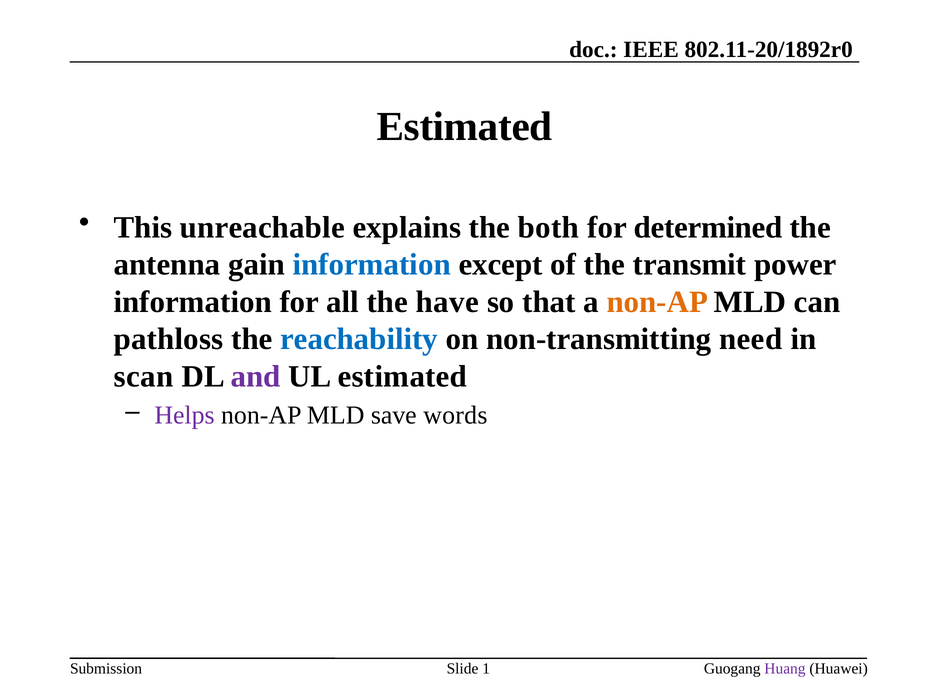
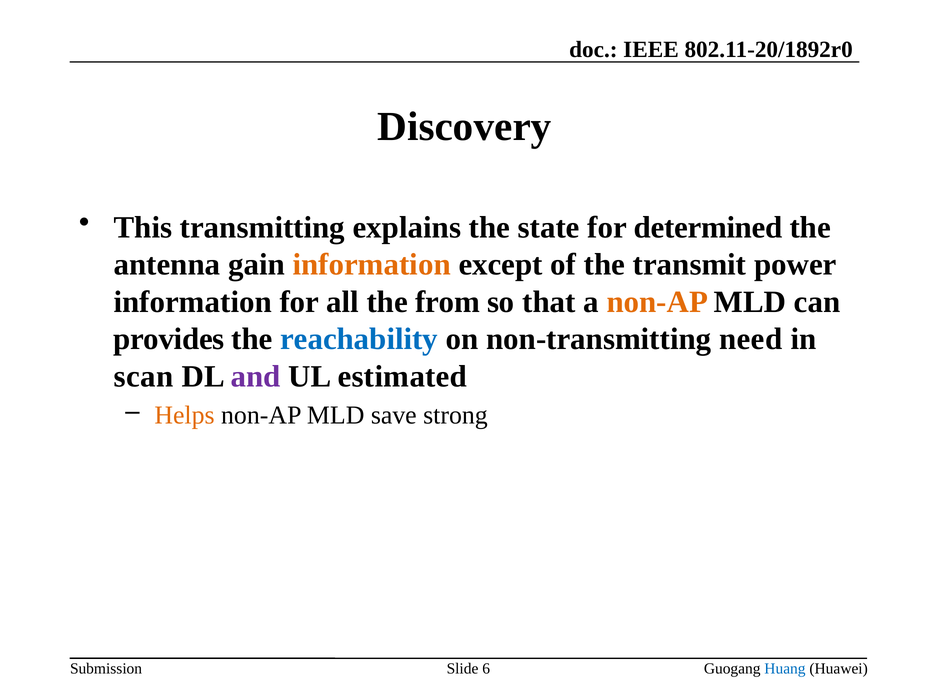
Estimated: Estimated -> Discovery (464, 127)
unreachable: unreachable -> transmitting (262, 228)
both: both -> state (549, 228)
information colour: blue -> orange (372, 265)
have: have -> from (448, 302)
pathloss: pathloss -> provides (169, 339)
Helps colour: purple -> orange (184, 415)
words: words -> strong (455, 415)
1: 1 -> 6 (486, 668)
Huang colour: purple -> blue (785, 668)
